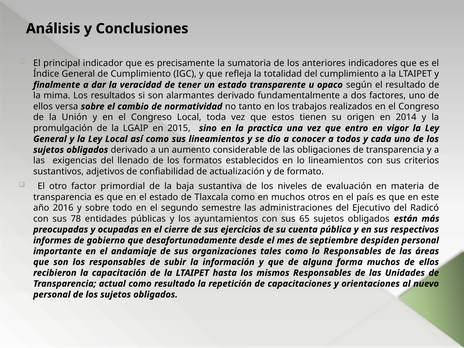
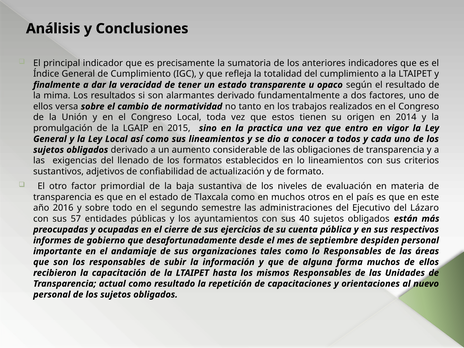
Radicó: Radicó -> Lázaro (425, 208)
78: 78 -> 57 (76, 219)
65: 65 -> 40 (304, 219)
